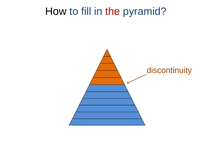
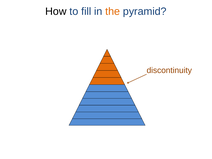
the colour: red -> orange (113, 11)
